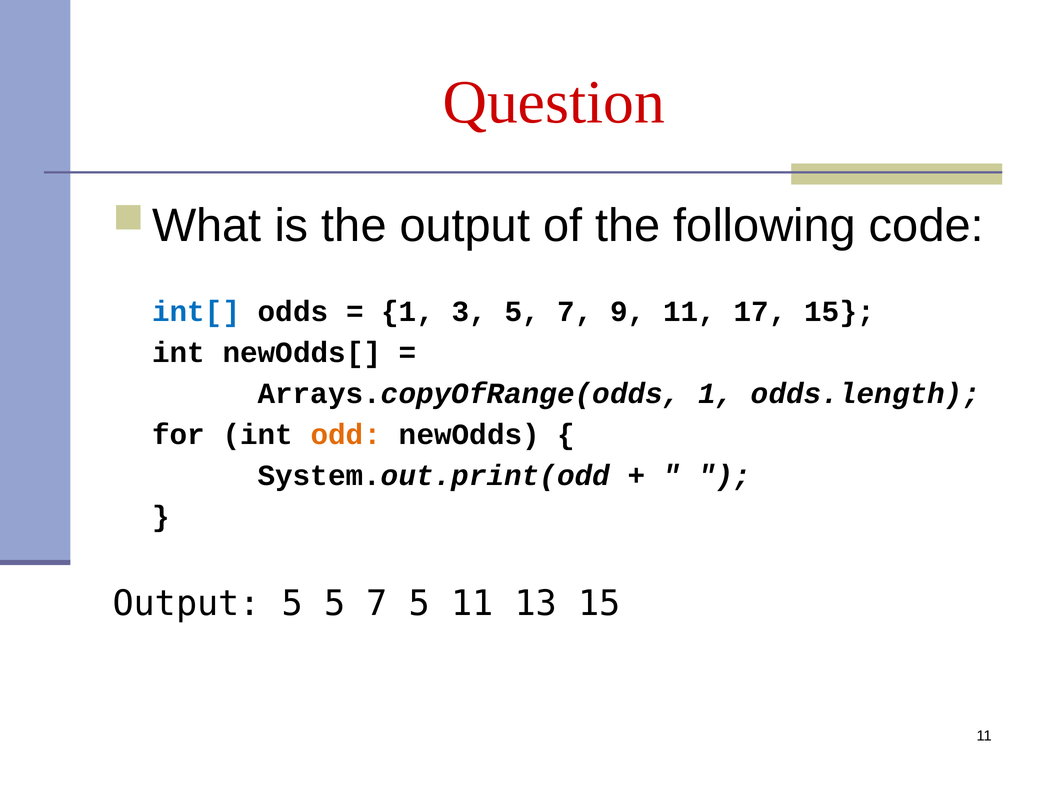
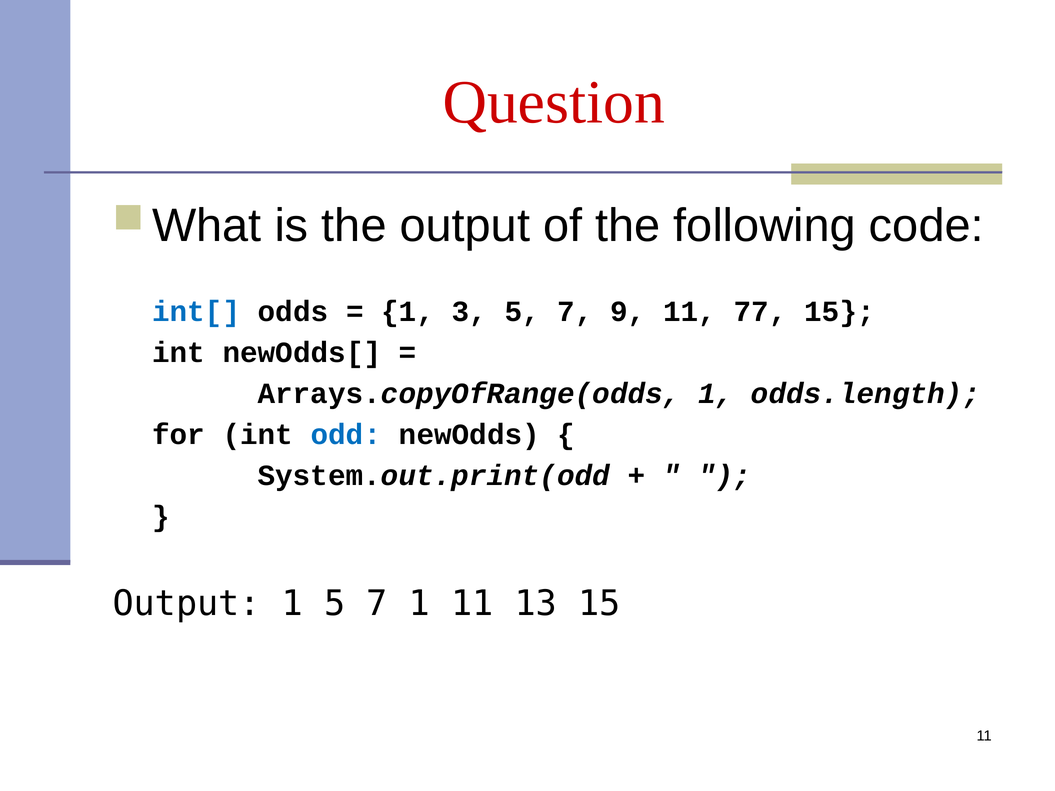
17: 17 -> 77 (760, 311)
odd colour: orange -> blue (346, 435)
Output 5: 5 -> 1 (292, 604)
7 5: 5 -> 1 (419, 604)
